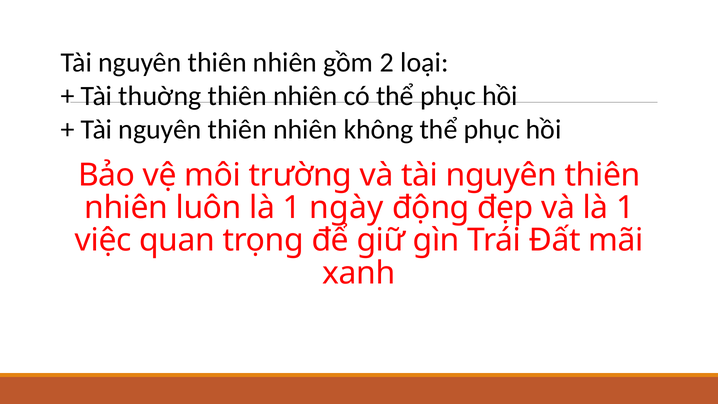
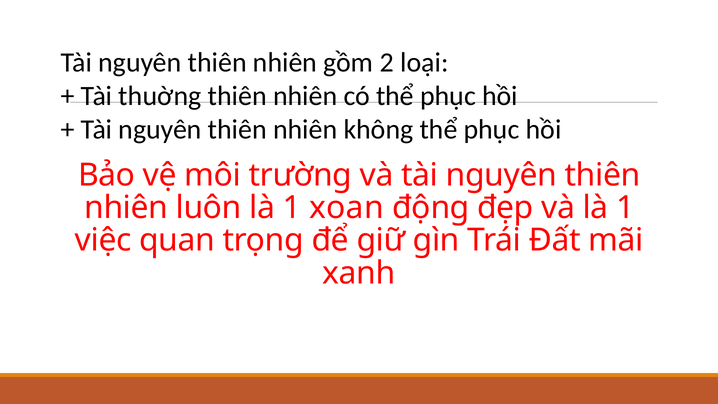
ngày: ngày -> xoan (346, 208)
